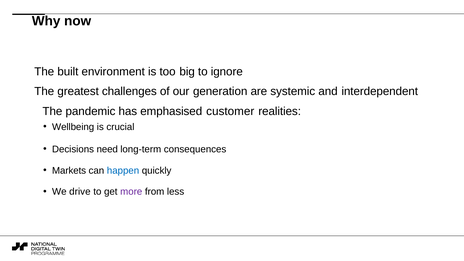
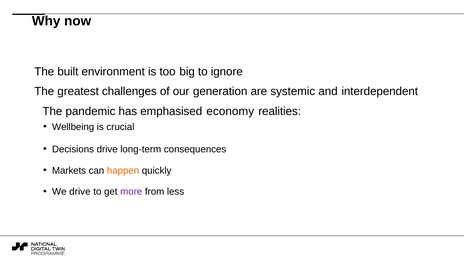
customer: customer -> economy (230, 111)
Decisions need: need -> drive (107, 149)
happen colour: blue -> orange (123, 171)
